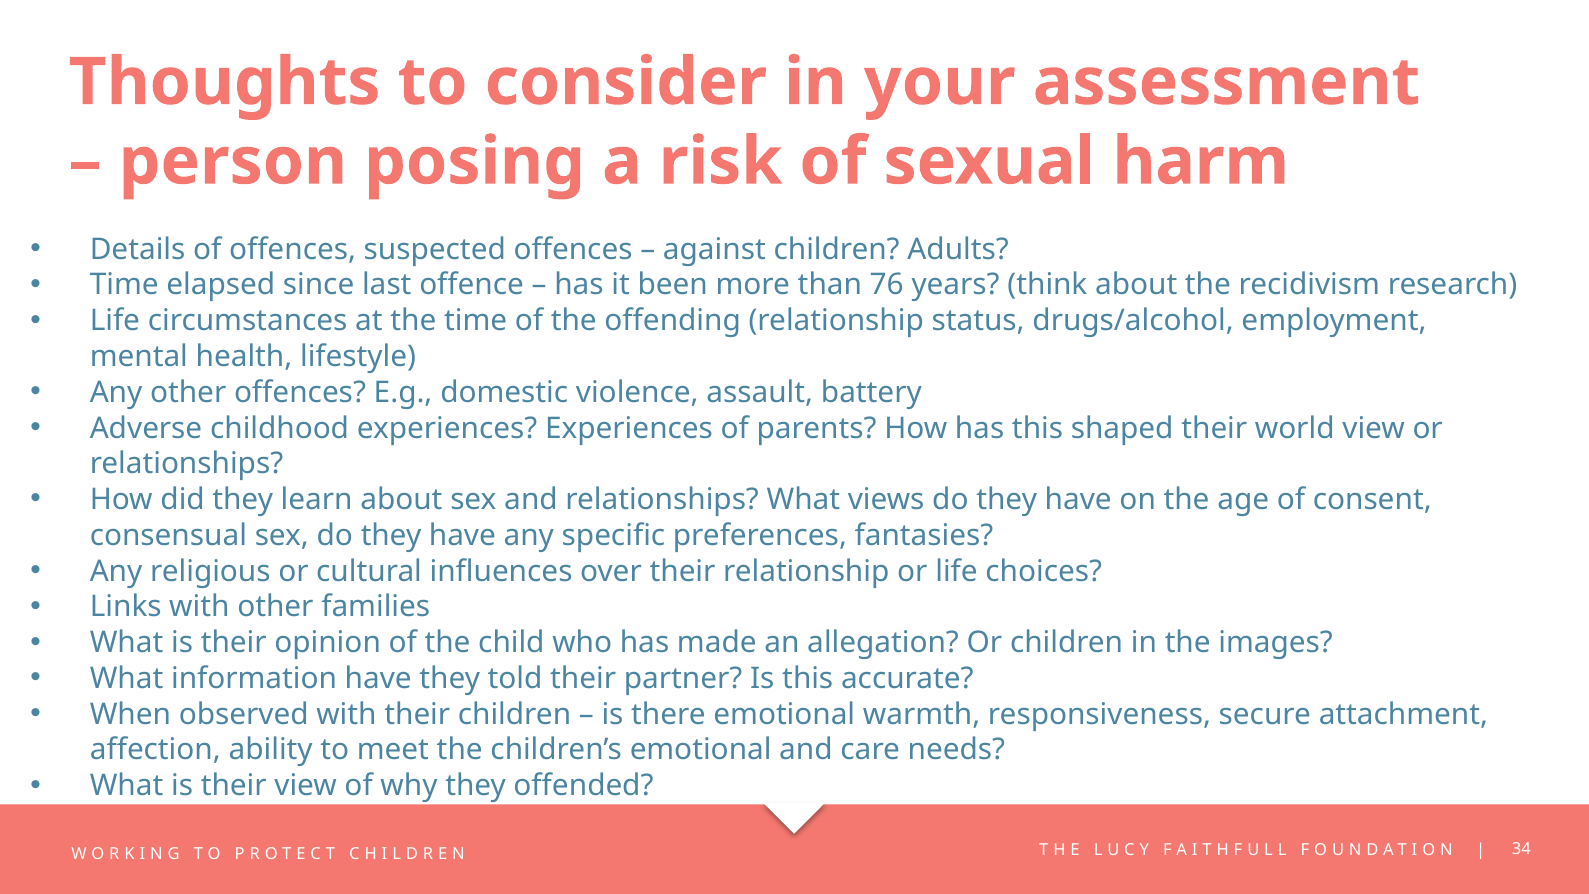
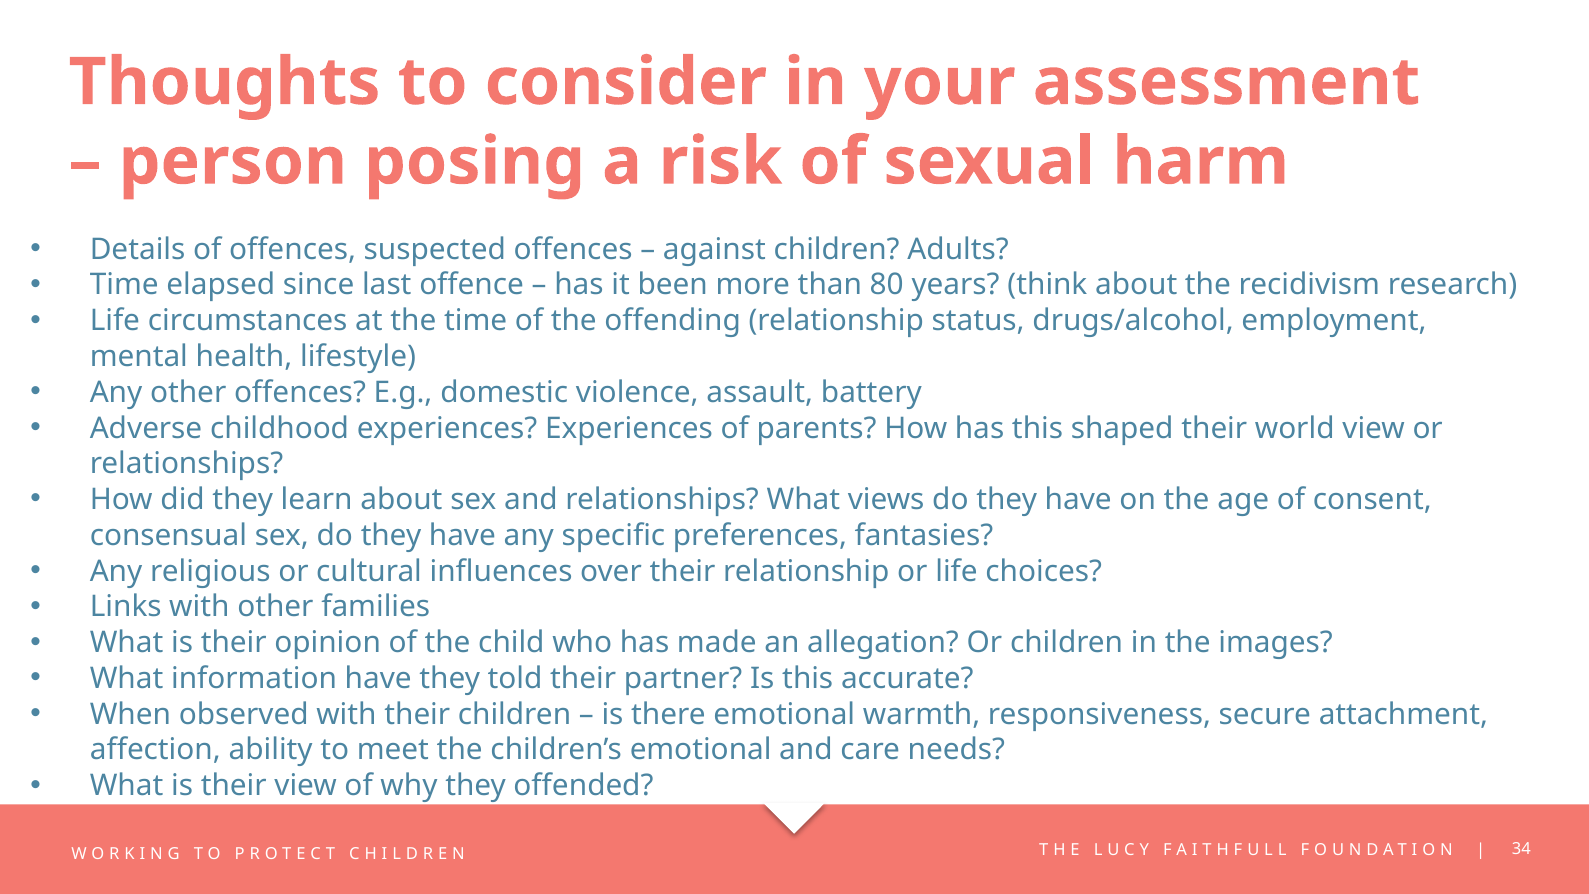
76: 76 -> 80 (887, 285)
